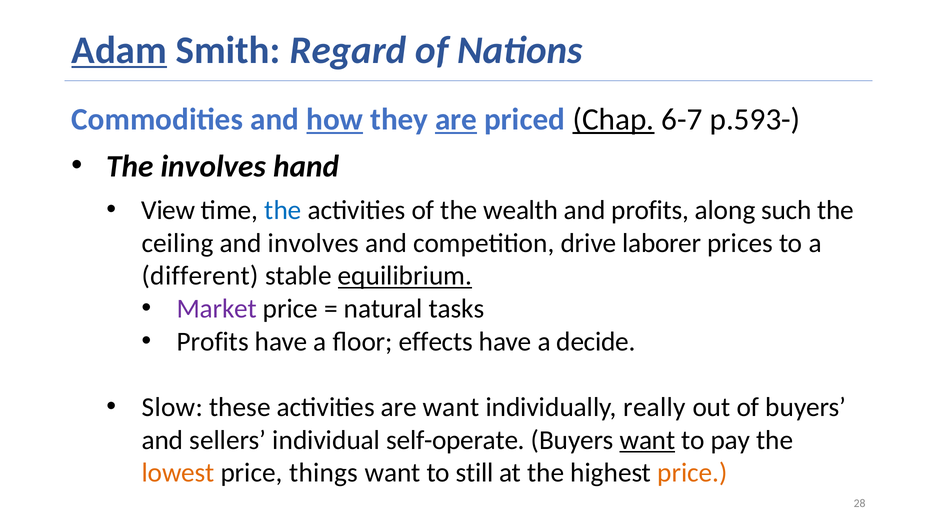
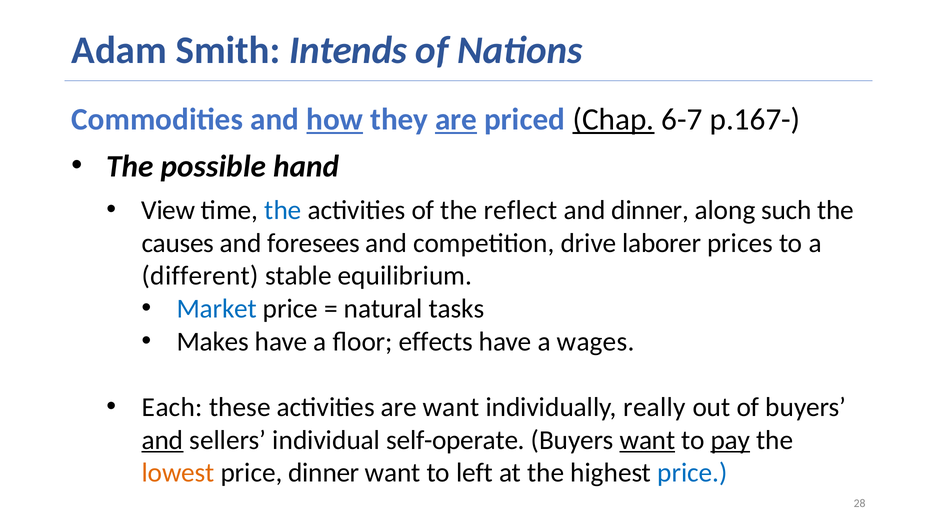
Adam underline: present -> none (119, 50)
Regard: Regard -> Intends (348, 50)
p.593-: p.593- -> p.167- (755, 120)
The involves: involves -> possible (213, 166)
wealth: wealth -> reflect (521, 210)
and profits: profits -> dinner (650, 210)
ceiling: ceiling -> causes (178, 243)
and involves: involves -> foresees (314, 243)
equilibrium underline: present -> none (405, 276)
Market colour: purple -> blue (217, 309)
Profits: Profits -> Makes (213, 342)
decide: decide -> wages (596, 342)
Slow: Slow -> Each (172, 407)
and underline: none -> present (162, 440)
pay underline: none -> present (730, 440)
price things: things -> dinner (324, 473)
still: still -> left (474, 473)
price colour: orange -> blue (692, 473)
